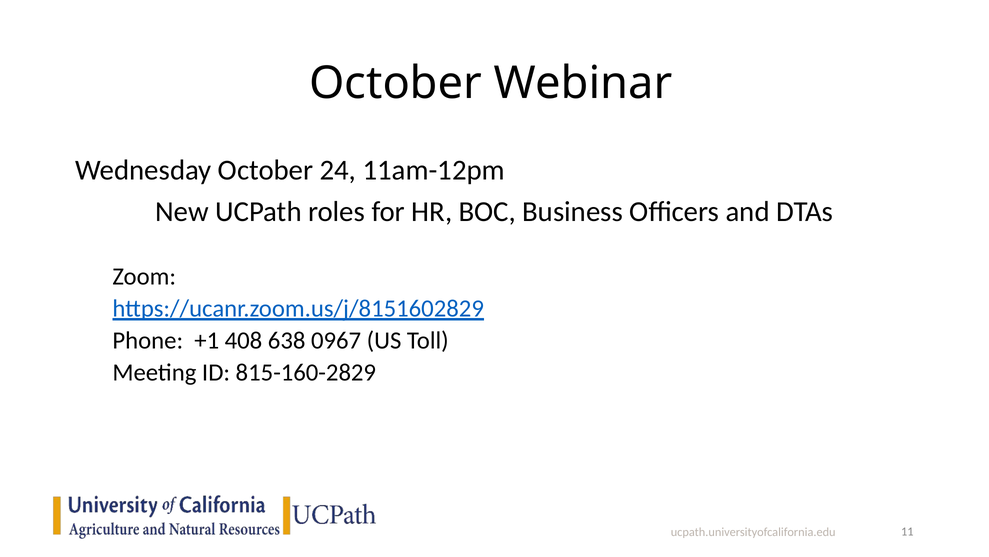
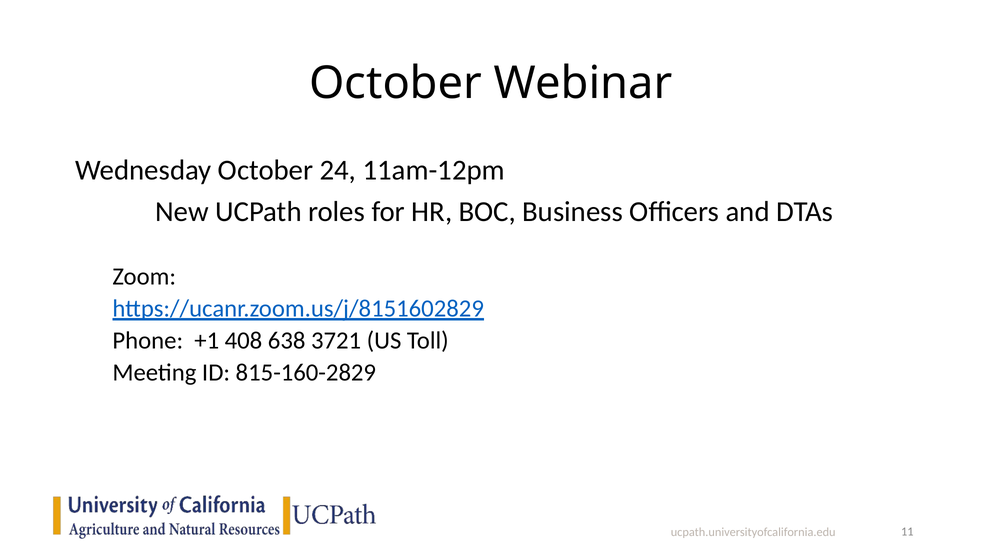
0967: 0967 -> 3721 (336, 340)
